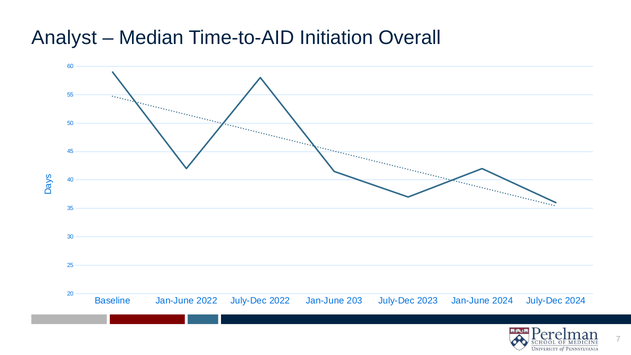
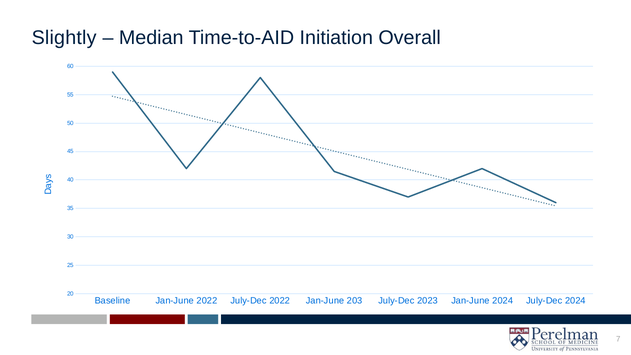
Analyst: Analyst -> Slightly (64, 38)
